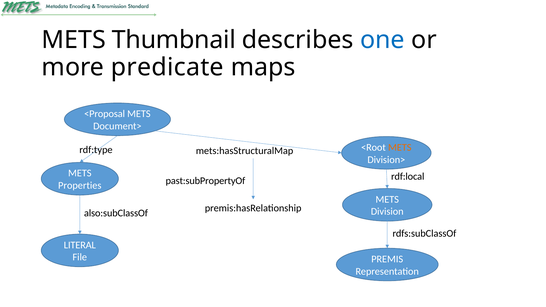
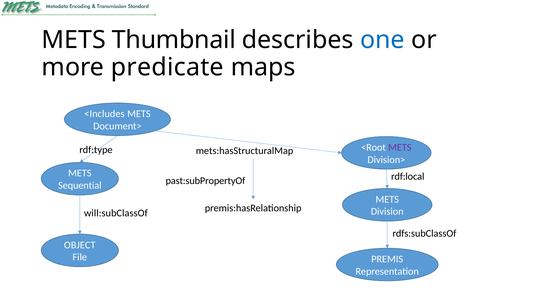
<Proposal: <Proposal -> <Includes (104, 114)
METS colour: orange -> purple (400, 147)
Properties: Properties -> Sequential (80, 186)
also:subClassOf: also:subClassOf -> will:subClassOf (116, 213)
LITERAL: LITERAL -> OBJECT (80, 245)
